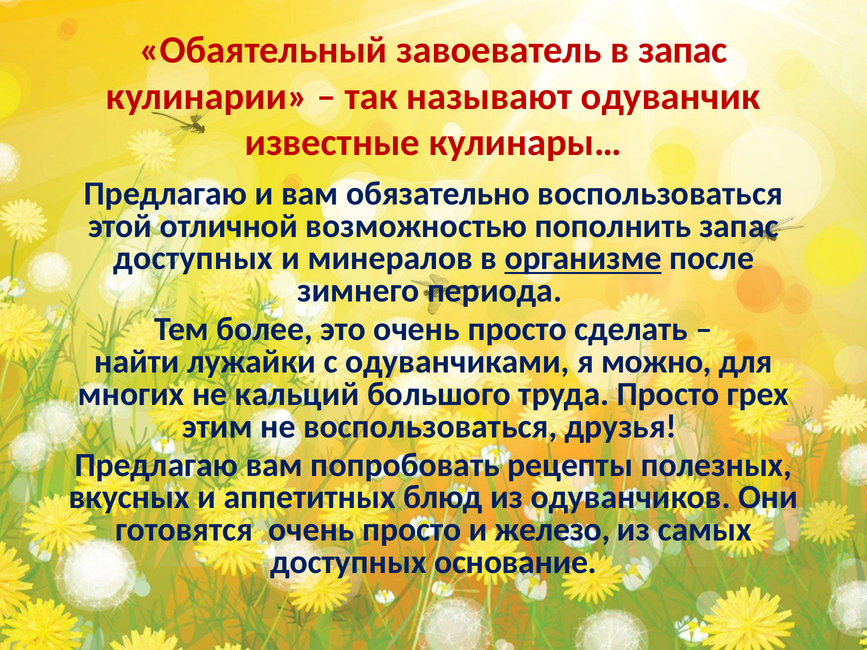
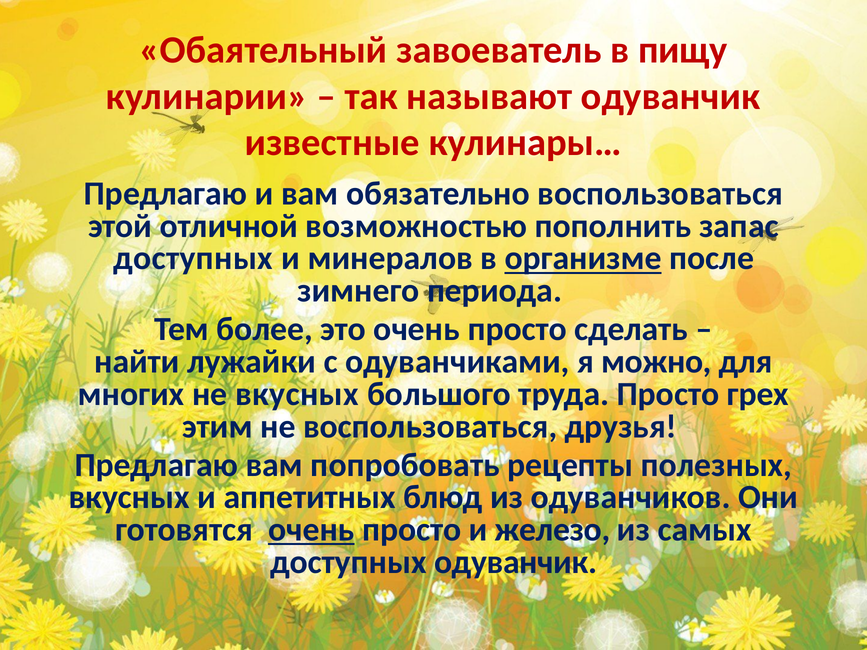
в запас: запас -> пищу (683, 50)
не кальций: кальций -> вкусных (297, 394)
очень underline: none -> present (311, 530)
доступных основание: основание -> одуванчик (516, 562)
